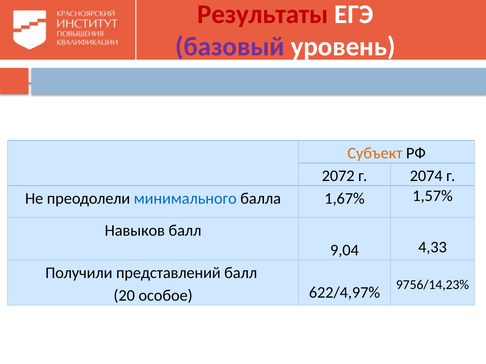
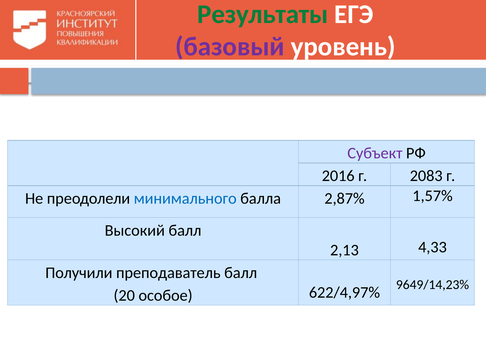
Результаты colour: red -> green (263, 14)
Субъект colour: orange -> purple (375, 153)
2072: 2072 -> 2016 (338, 176)
2074: 2074 -> 2083 (426, 176)
1,67%: 1,67% -> 2,87% (345, 199)
Навыков: Навыков -> Высокий (135, 231)
9,04: 9,04 -> 2,13 (344, 250)
представлений: представлений -> преподаватель (168, 273)
9756/14,23%: 9756/14,23% -> 9649/14,23% (432, 285)
